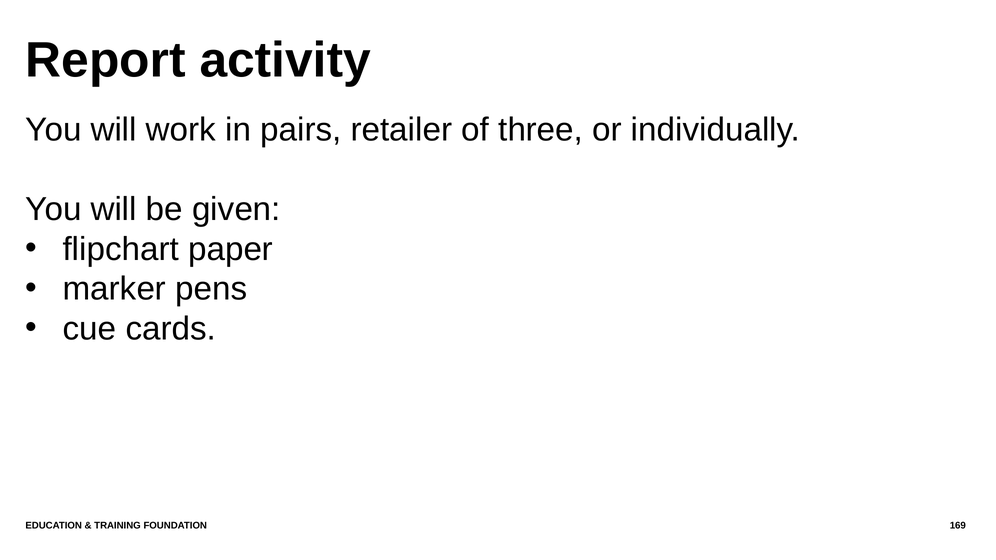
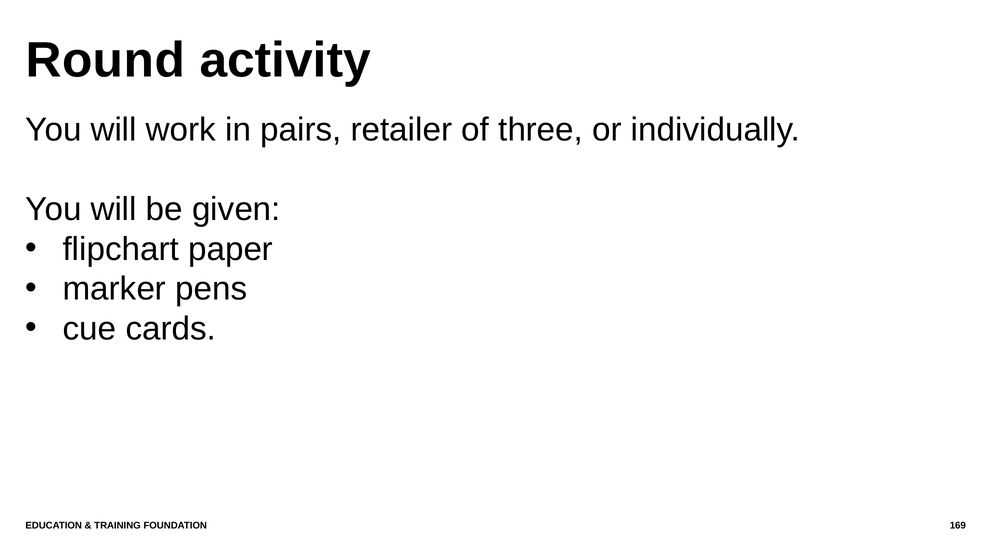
Report: Report -> Round (105, 61)
